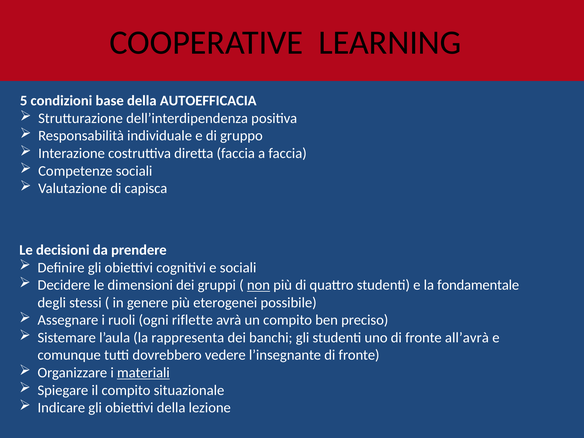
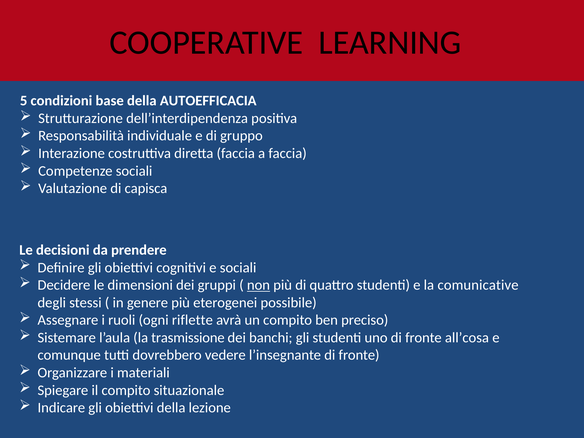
fondamentale: fondamentale -> comunicative (478, 285)
rappresenta: rappresenta -> trasmissione (188, 338)
all’avrà: all’avrà -> all’cosa (467, 338)
materiali underline: present -> none (143, 373)
